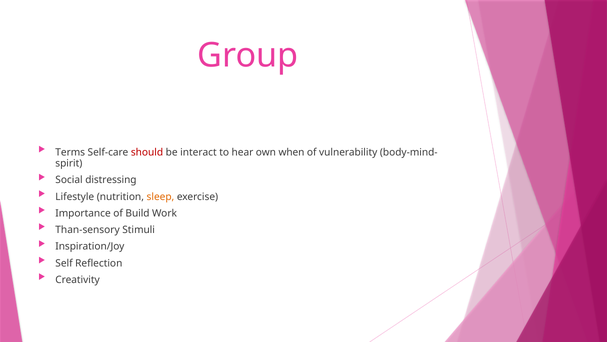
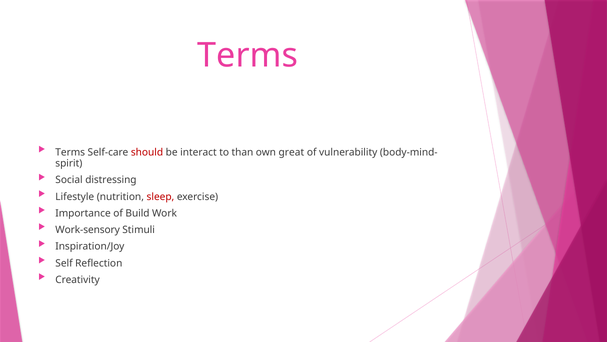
Group: Group -> Terms (248, 55)
hear: hear -> than (242, 152)
when: when -> great (291, 152)
sleep colour: orange -> red (160, 196)
Than-sensory: Than-sensory -> Work-sensory (88, 230)
